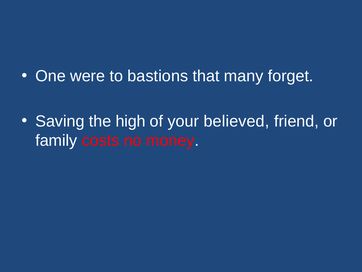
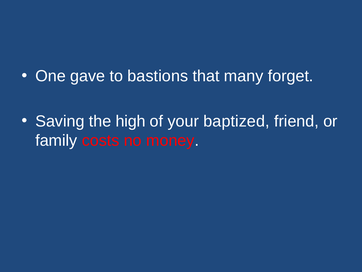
were: were -> gave (88, 76)
believed: believed -> baptized (236, 121)
